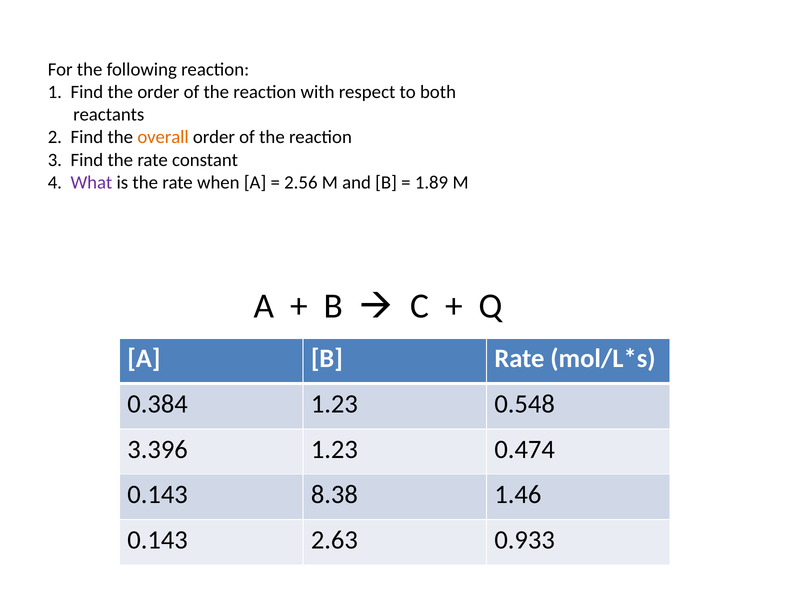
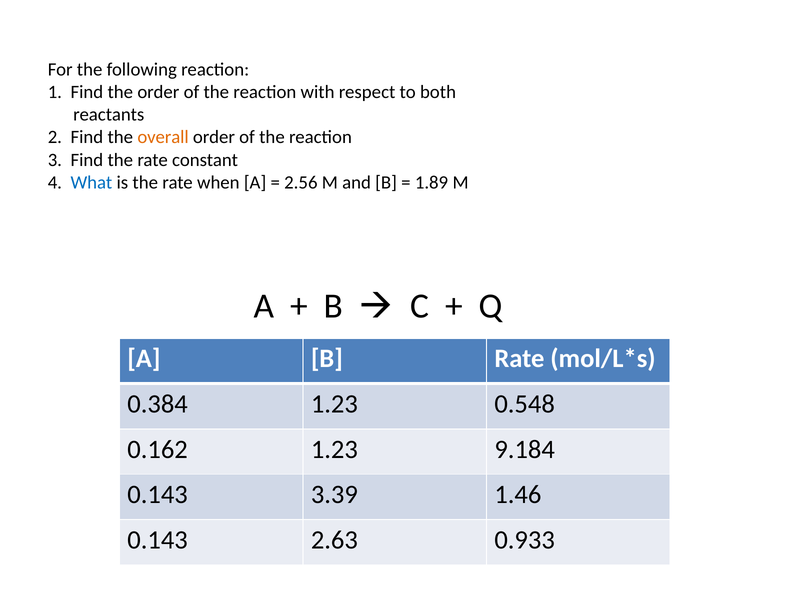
What colour: purple -> blue (91, 182)
3.396: 3.396 -> 0.162 (158, 449)
0.474: 0.474 -> 9.184 (525, 449)
8.38: 8.38 -> 3.39 (334, 495)
